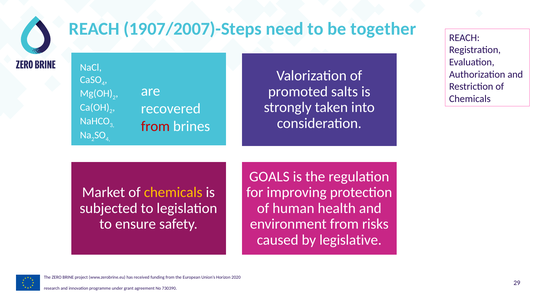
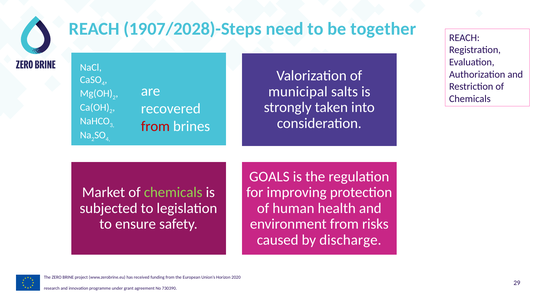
1907/2007)-Steps: 1907/2007)-Steps -> 1907/2028)-Steps (193, 29)
promoted: promoted -> municipal (298, 92)
chemicals colour: yellow -> light green (173, 192)
legislative: legislative -> discharge (350, 240)
